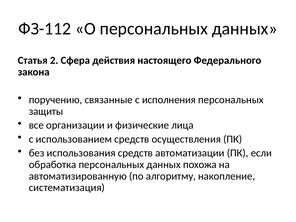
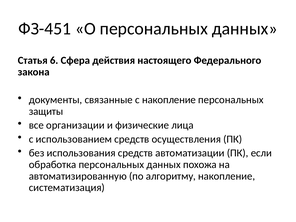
ФЗ-112: ФЗ-112 -> ФЗ-451 (45, 29)
2: 2 -> 6 (54, 60)
поручению: поручению -> документы (56, 100)
с исполнения: исполнения -> накопление (169, 100)
